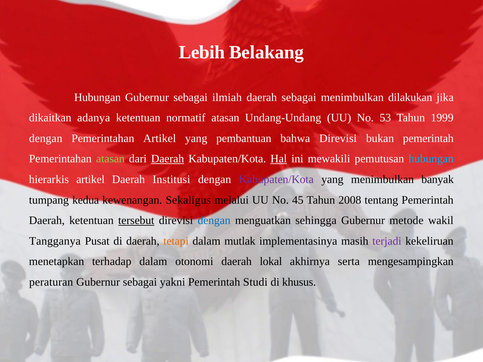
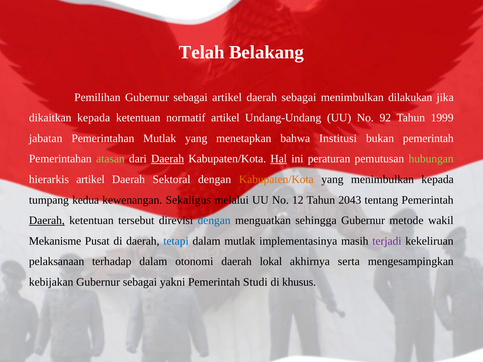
Lebih: Lebih -> Telah (202, 52)
Hubungan: Hubungan -> Pemilihan (97, 97)
sebagai ilmiah: ilmiah -> artikel (227, 97)
dikaitkan adanya: adanya -> kepada (94, 118)
normatif atasan: atasan -> artikel (225, 118)
53: 53 -> 92 (385, 118)
dengan: dengan -> jabatan (46, 138)
Pemerintahan Artikel: Artikel -> Mutlak (160, 138)
pembantuan: pembantuan -> menetapkan (244, 138)
bahwa Direvisi: Direvisi -> Institusi (338, 138)
mewakili: mewakili -> peraturan (329, 159)
hubungan colour: light blue -> light green (431, 159)
Institusi: Institusi -> Sektoral (172, 180)
Kabupaten/Kota colour: purple -> orange (276, 180)
menimbulkan banyak: banyak -> kepada (438, 180)
45: 45 -> 12 (298, 200)
2008: 2008 -> 2043 (350, 200)
Daerah underline: none -> present (47, 221)
tersebut underline: present -> none (136, 221)
Tangganya: Tangganya -> Mekanisme (55, 241)
tetapi colour: orange -> blue (176, 241)
menetapkan: menetapkan -> pelaksanaan (57, 262)
peraturan: peraturan -> kebijakan (51, 282)
